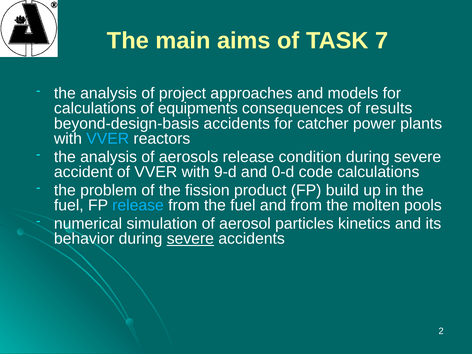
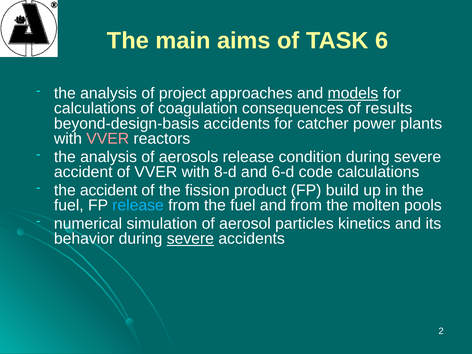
7: 7 -> 6 (382, 41)
models underline: none -> present (353, 93)
equipments: equipments -> coagulation (198, 108)
VVER colour: light blue -> pink (108, 139)
9-d: 9-d -> 8-d (225, 172)
0-d: 0-d -> 6-d (283, 172)
the problem: problem -> accident (109, 190)
